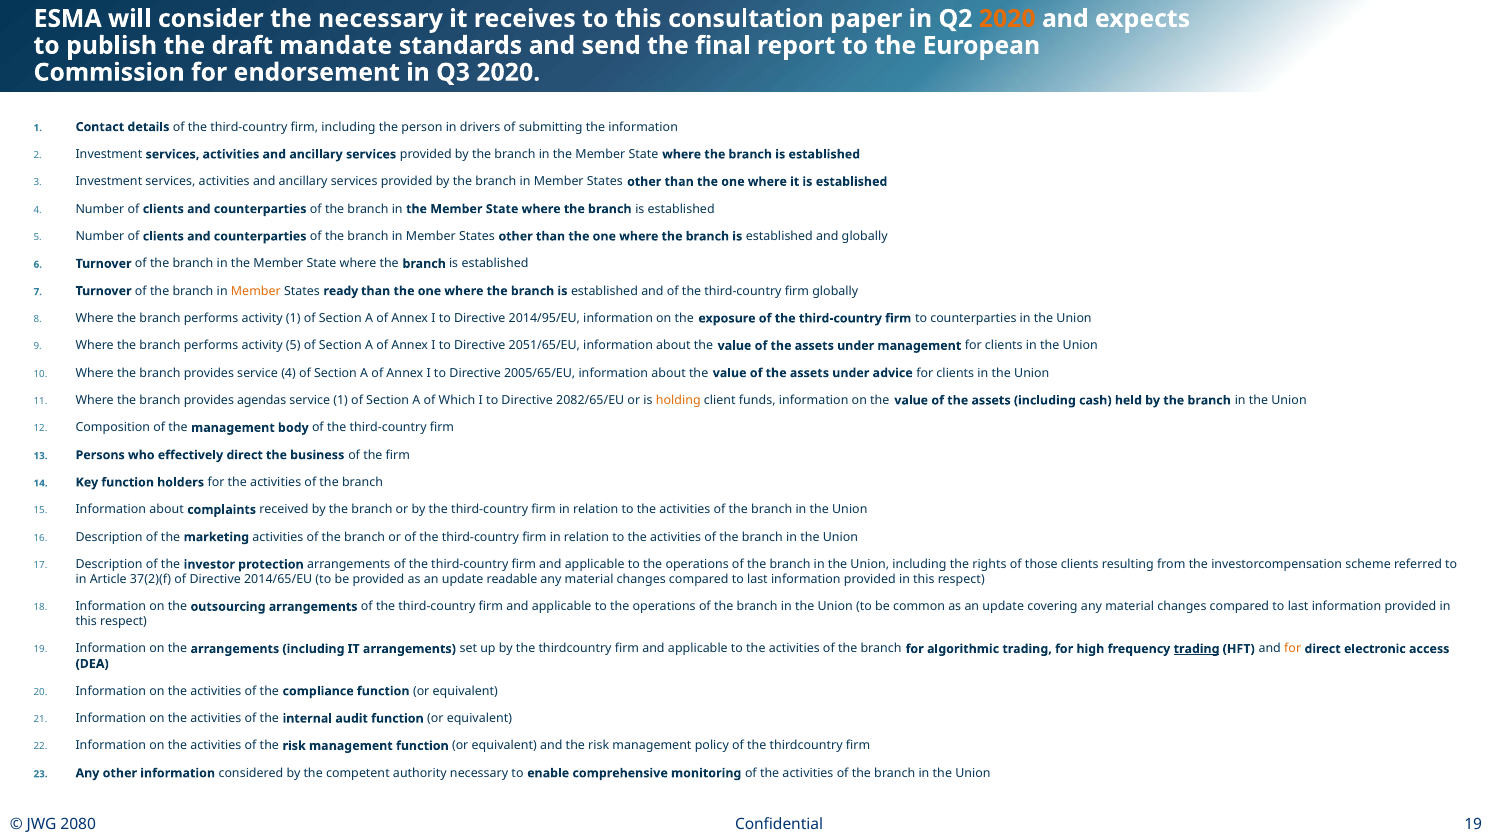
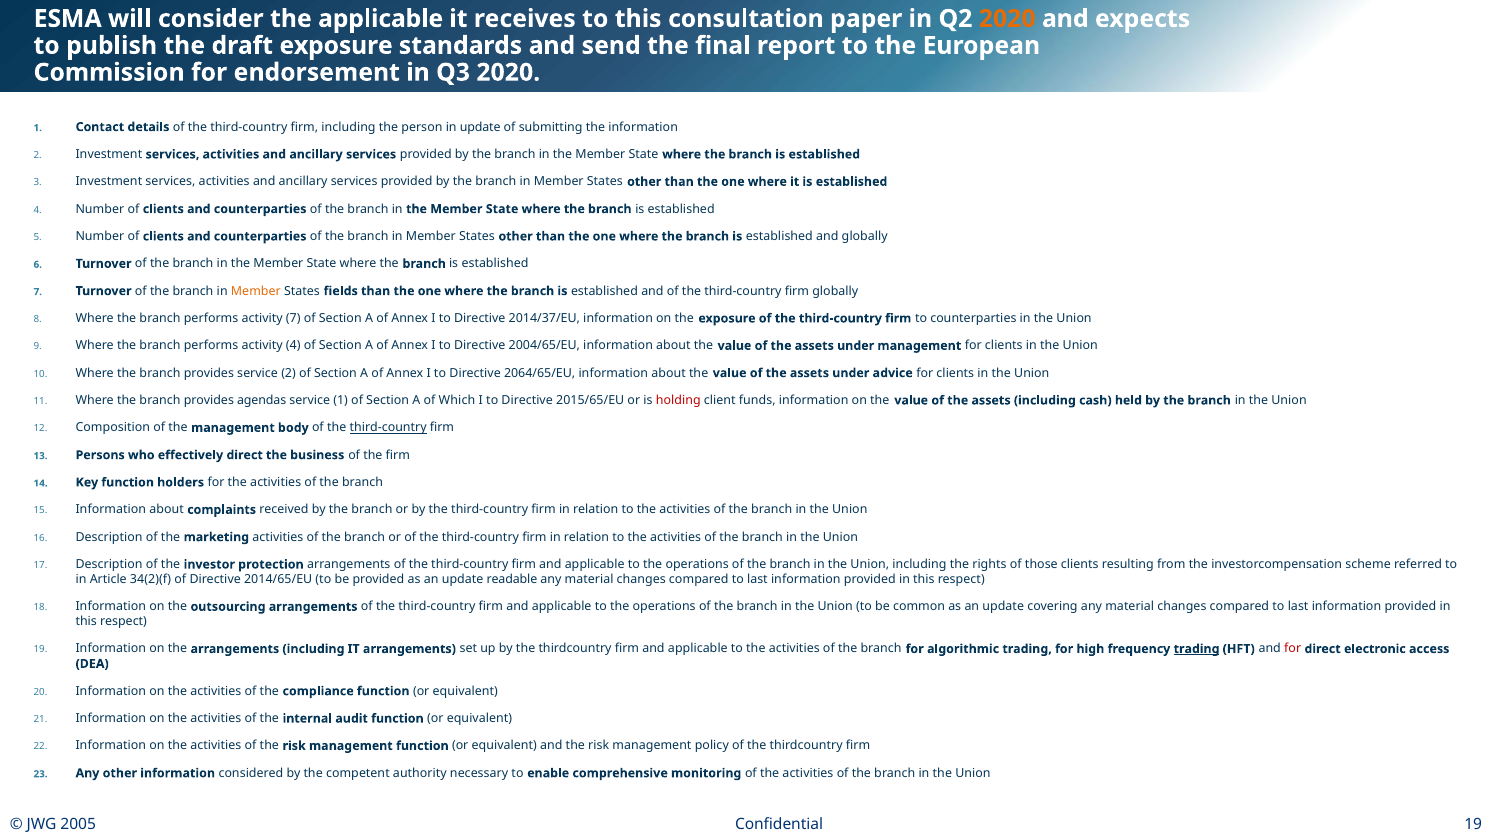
the necessary: necessary -> applicable (381, 19)
draft mandate: mandate -> exposure (336, 46)
in drivers: drivers -> update (480, 127)
ready: ready -> fields (341, 291)
activity 1: 1 -> 7 (293, 318)
2014/95/EU: 2014/95/EU -> 2014/37/EU (544, 318)
activity 5: 5 -> 4 (293, 346)
2051/65/EU: 2051/65/EU -> 2004/65/EU (544, 346)
service 4: 4 -> 2 (289, 373)
2005/65/EU: 2005/65/EU -> 2064/65/EU (540, 373)
2082/65/EU: 2082/65/EU -> 2015/65/EU (590, 400)
holding colour: orange -> red (678, 400)
third-country underline: none -> present (388, 428)
37(2)(f: 37(2)(f -> 34(2)(f (151, 579)
for colour: orange -> red (1293, 649)
2080: 2080 -> 2005 (78, 824)
